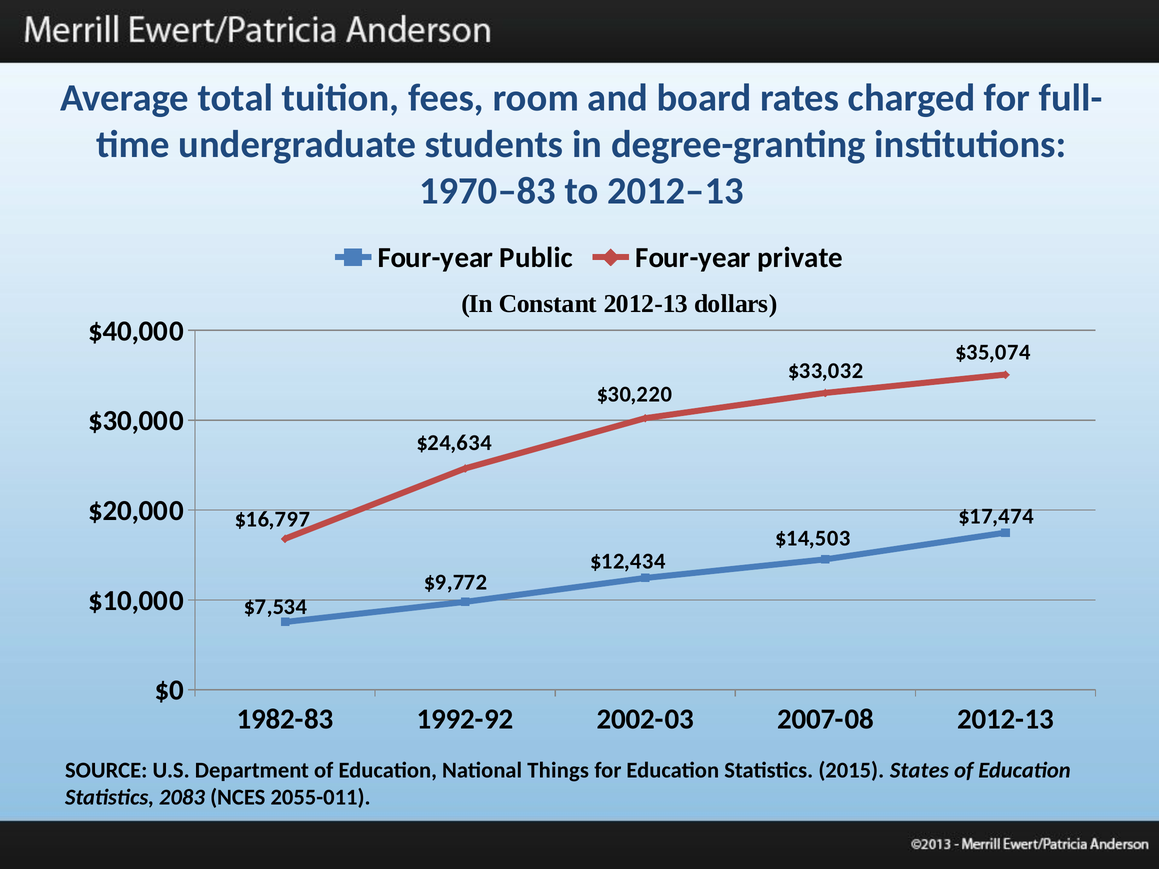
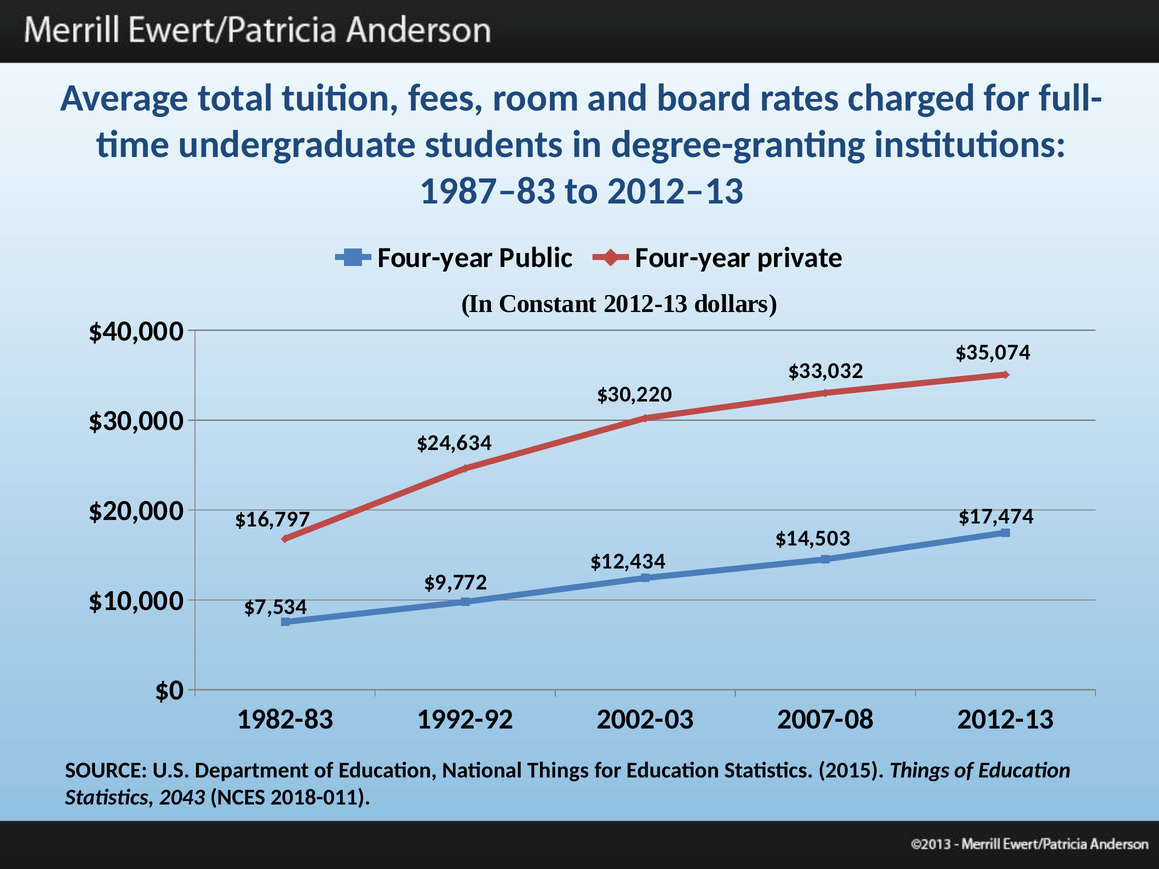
1970–83: 1970–83 -> 1987–83 (488, 191)
2015 States: States -> Things (920, 770)
2083: 2083 -> 2043 (182, 797)
2055-011: 2055-011 -> 2018-011 (321, 797)
